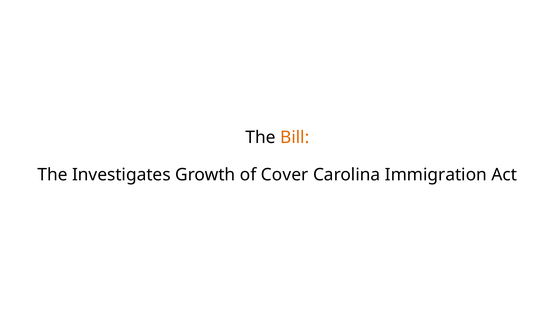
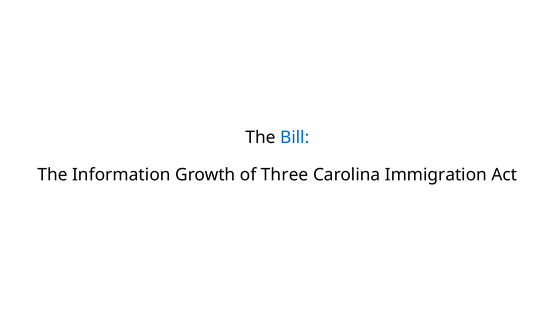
Bill colour: orange -> blue (295, 138)
Investigates: Investigates -> Information (121, 175)
Cover: Cover -> Three (285, 175)
